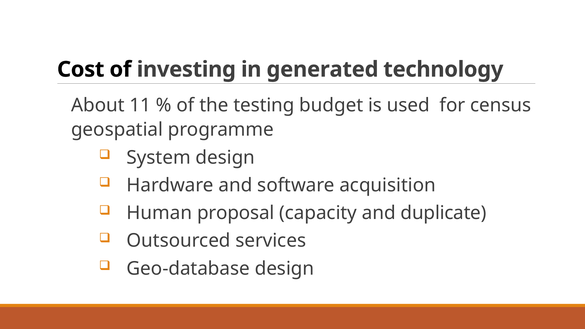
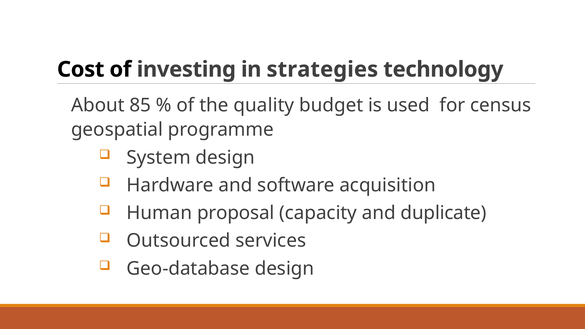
generated: generated -> strategies (322, 69)
11: 11 -> 85 (140, 105)
testing: testing -> quality (264, 105)
